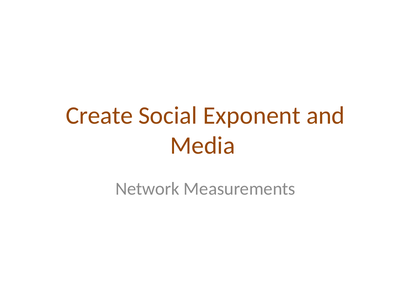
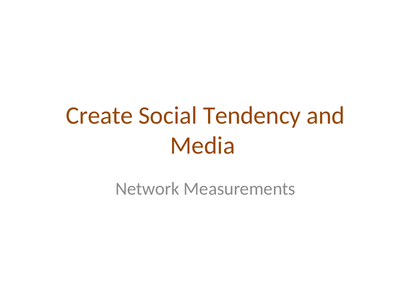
Exponent: Exponent -> Tendency (252, 115)
